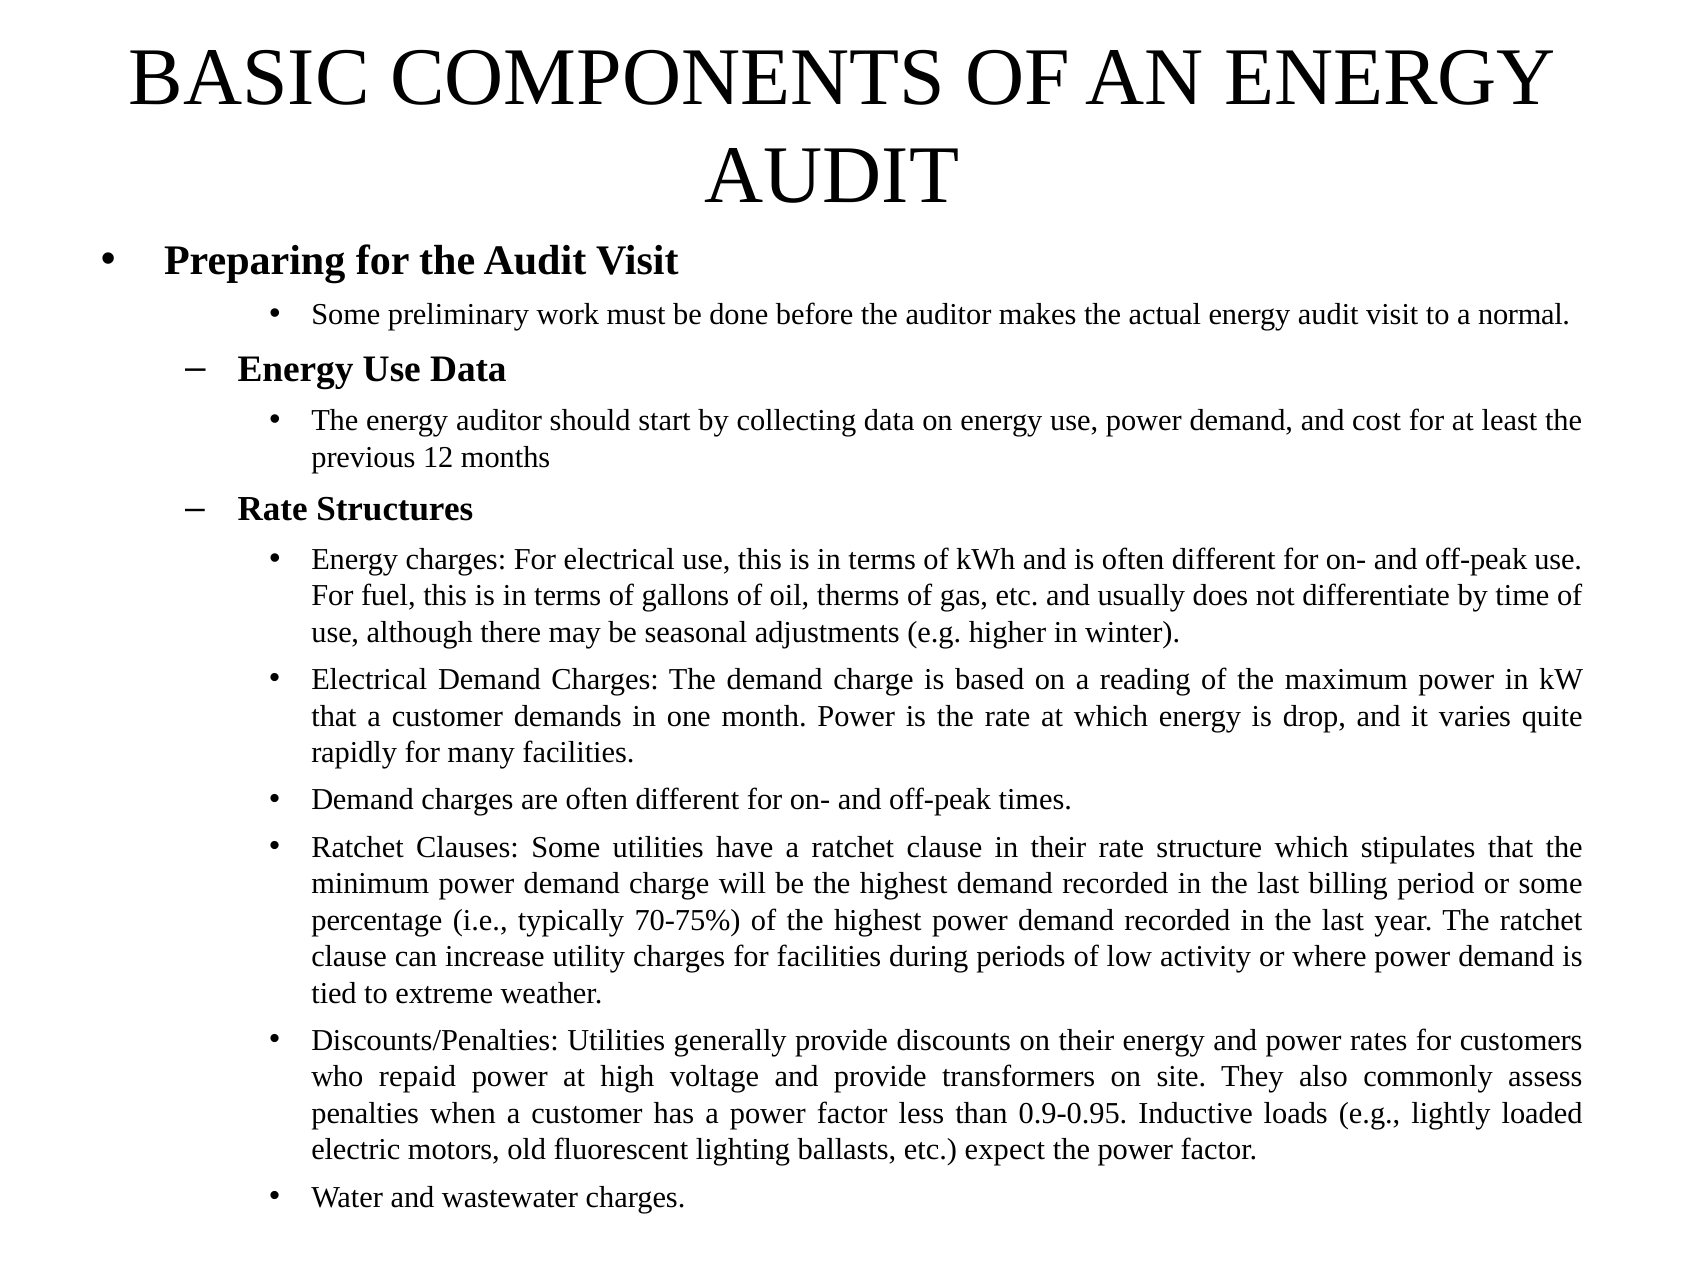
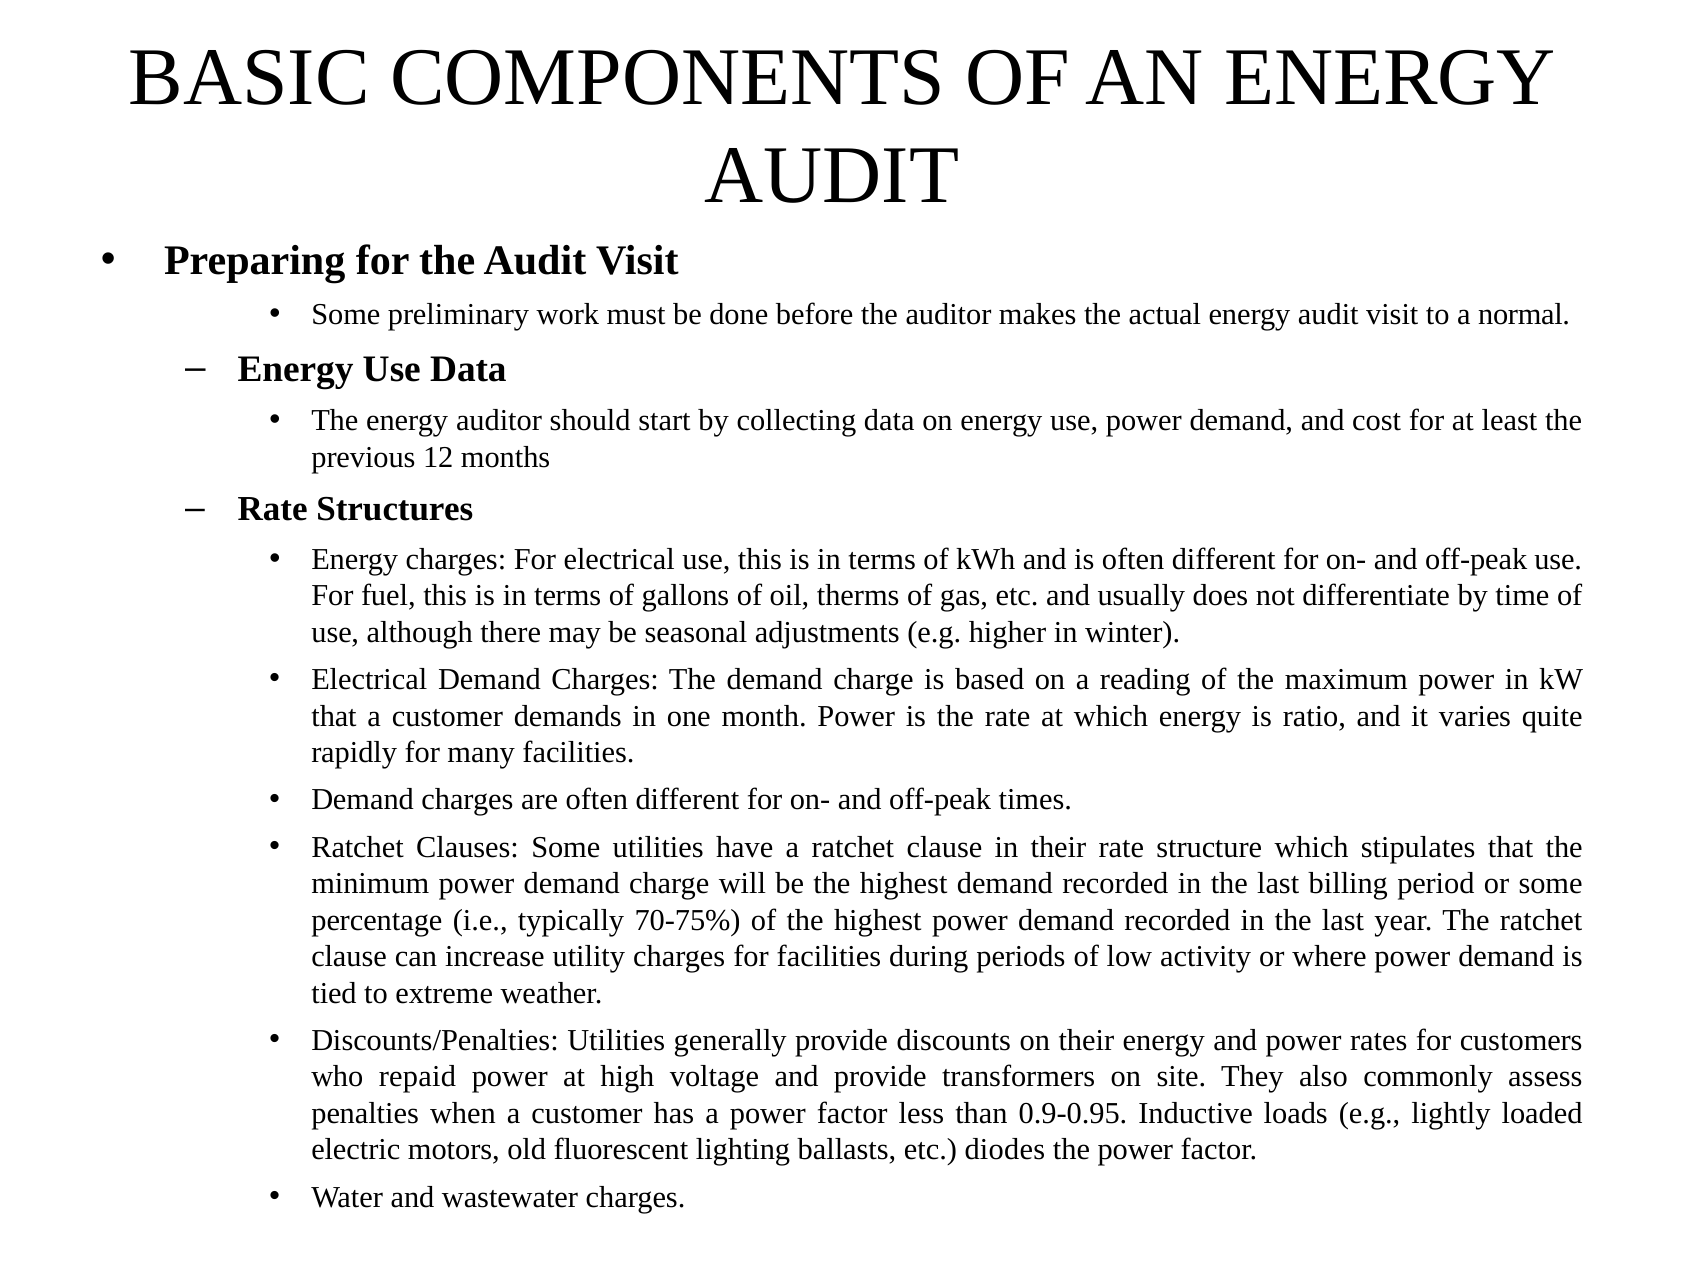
drop: drop -> ratio (1314, 716)
expect: expect -> diodes (1005, 1150)
